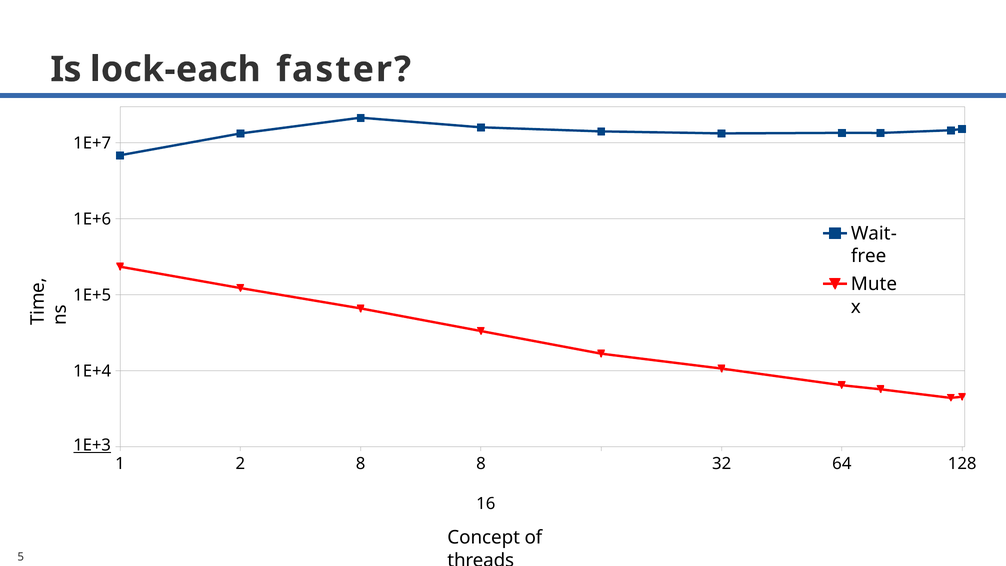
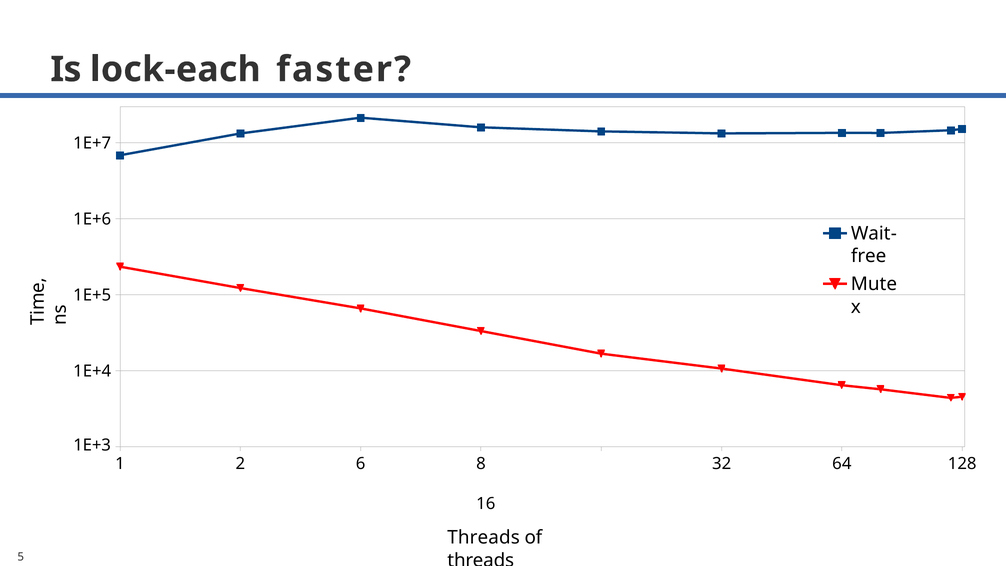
1E+3 underline: present -> none (92, 445)
2 8: 8 -> 6 (361, 463)
Concept: Concept -> Threads (484, 538)
